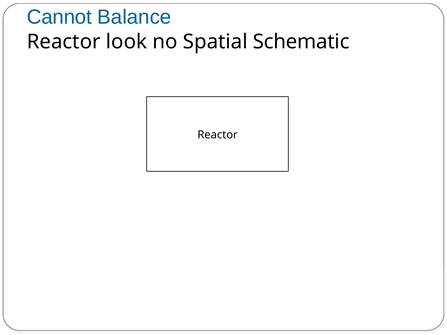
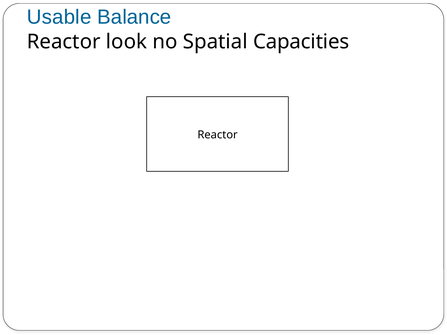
Cannot: Cannot -> Usable (59, 17)
Schematic: Schematic -> Capacities (301, 42)
